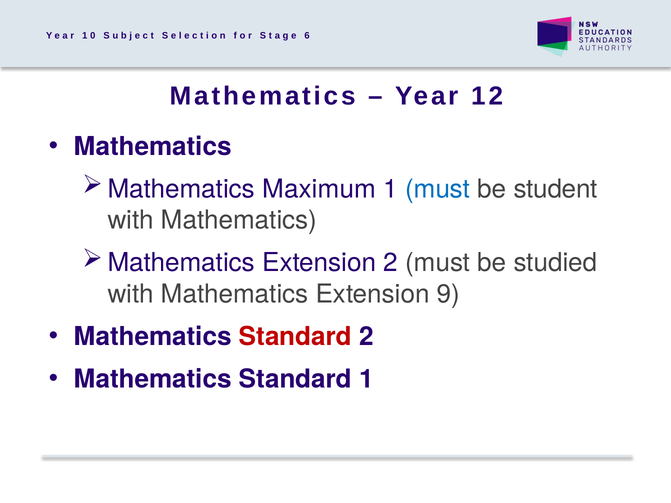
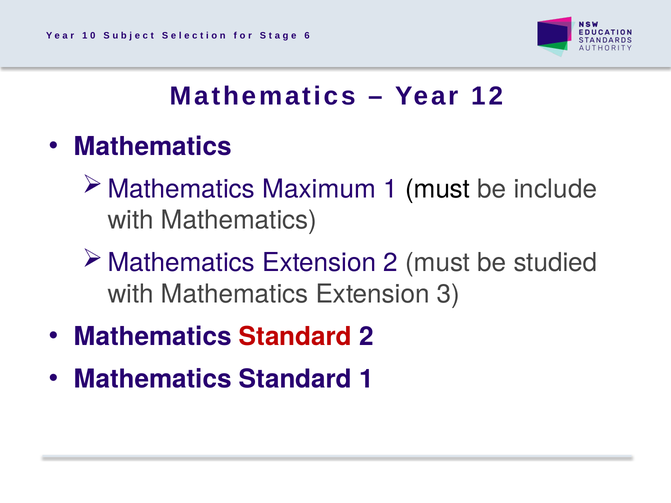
must colour: blue -> black (438, 189)
student: student -> include (555, 189)
9: 9 -> 3 (448, 294)
